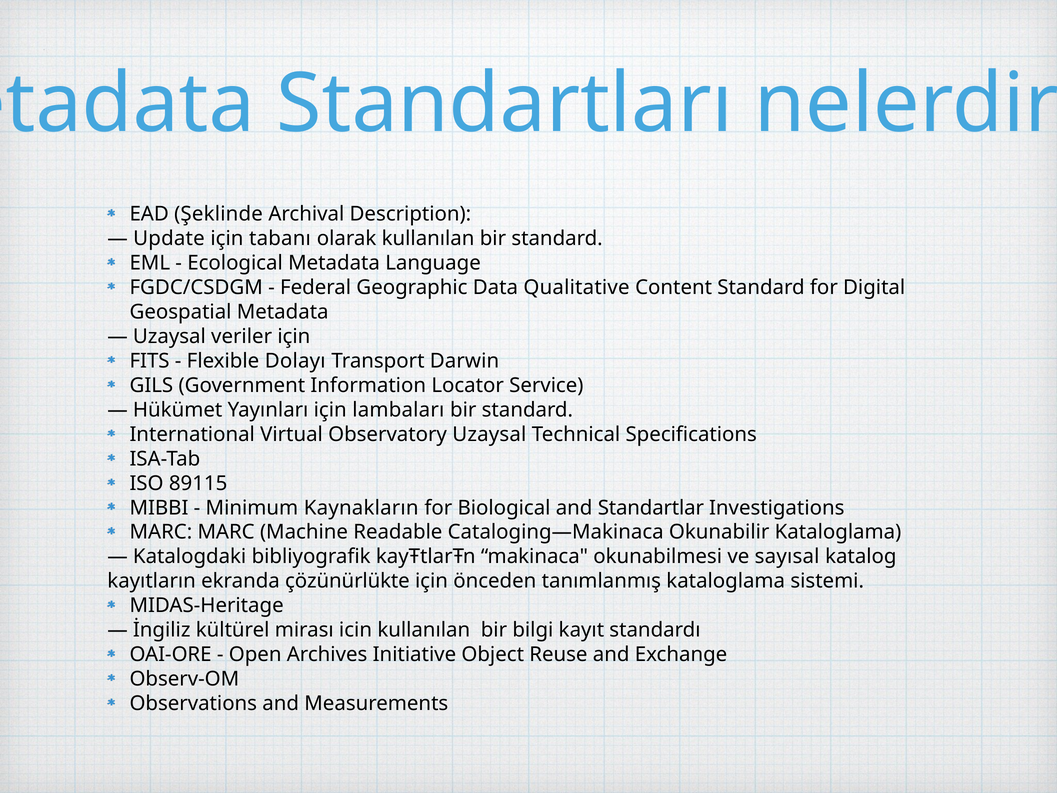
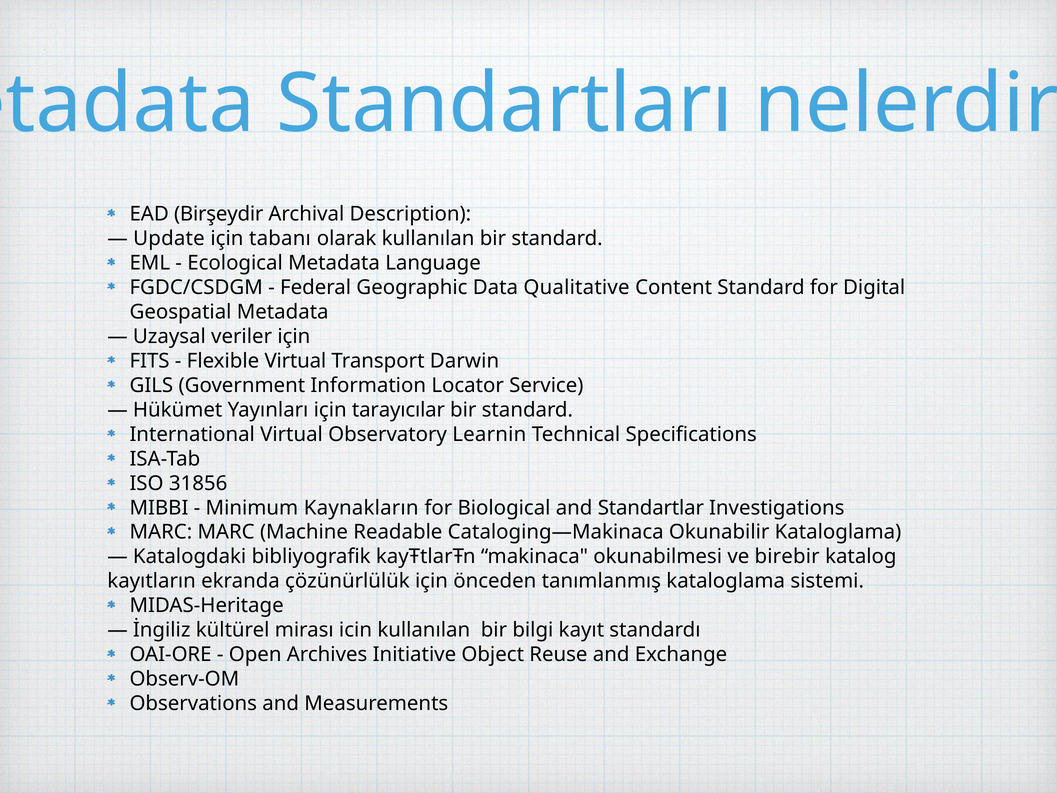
Şeklinde: Şeklinde -> Birşeydir (219, 214)
Flexible Dolayı: Dolayı -> Virtual (295, 361)
lambaları: lambaları -> tarayıcılar (398, 410)
Observatory Uzaysal: Uzaysal -> Learnin (489, 434)
89115: 89115 -> 31856 (198, 483)
sayısal: sayısal -> birebir (787, 557)
çözünürlükte: çözünürlükte -> çözünürlülük (347, 581)
